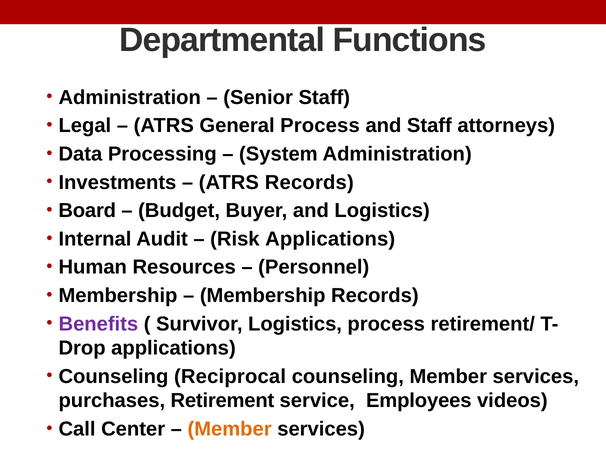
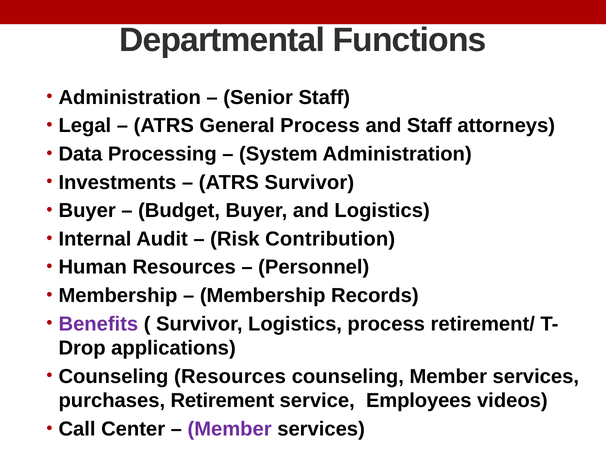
ATRS Records: Records -> Survivor (309, 182)
Board: Board -> Buyer (87, 210)
Risk Applications: Applications -> Contribution (330, 239)
Counseling Reciprocal: Reciprocal -> Resources (230, 376)
Member colour: orange -> purple (230, 429)
